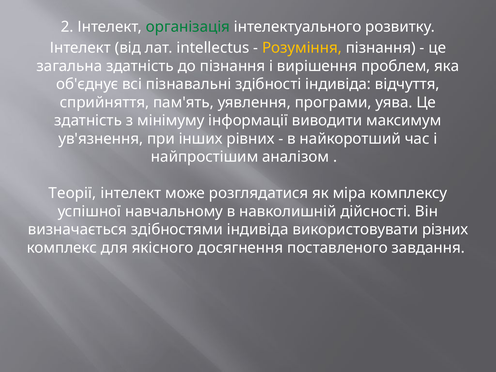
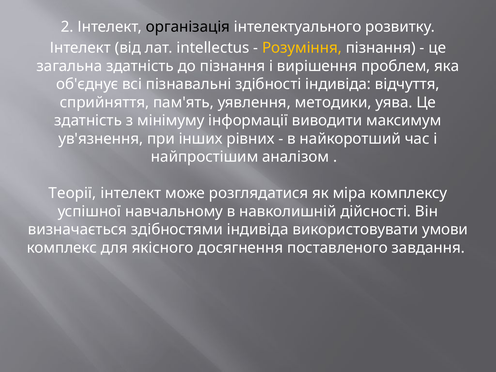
організація colour: green -> black (188, 27)
програми: програми -> методики (333, 102)
різних: різних -> умови (445, 230)
